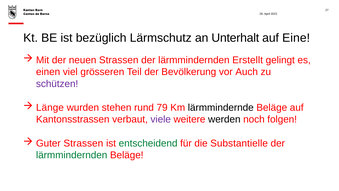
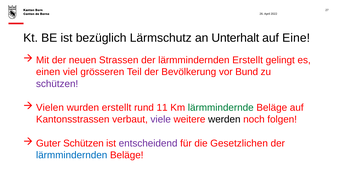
Auch: Auch -> Bund (247, 72)
Länge: Länge -> Vielen (50, 107)
wurden stehen: stehen -> erstellt (117, 107)
79: 79 -> 11 (162, 107)
lärmmindernde colour: black -> green (221, 107)
Guter Strassen: Strassen -> Schützen (83, 143)
entscheidend colour: green -> purple (148, 143)
Substantielle: Substantielle -> Gesetzlichen (239, 143)
lärmmindernden colour: green -> blue (72, 155)
